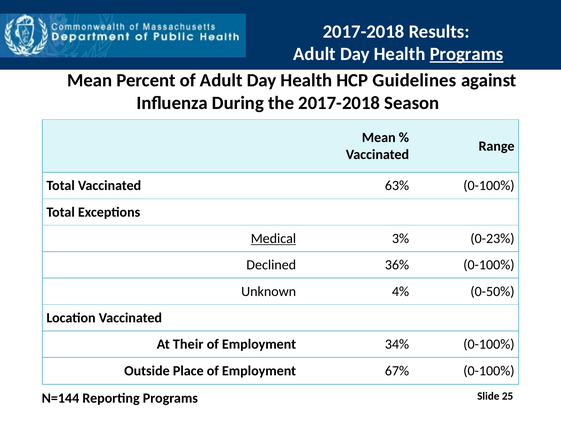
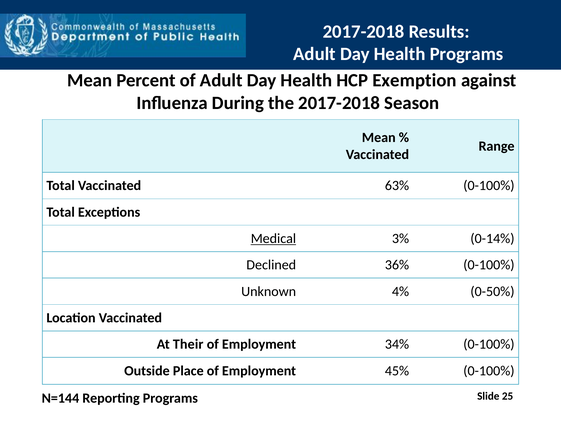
Programs underline: present -> none (466, 54)
Guidelines: Guidelines -> Exemption (415, 80)
0-23%: 0-23% -> 0-14% (492, 238)
67%: 67% -> 45% (397, 371)
